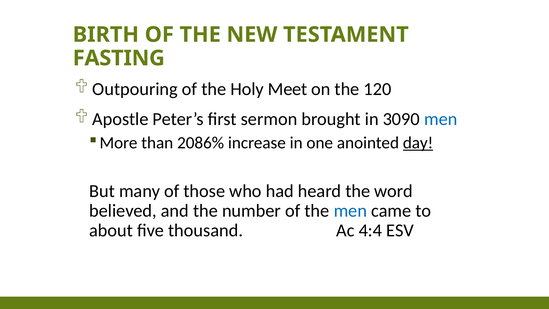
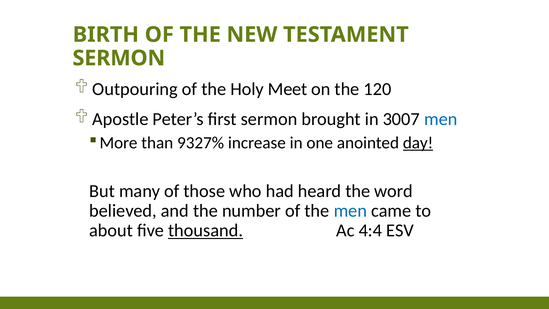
FASTING: FASTING -> SERMON (119, 58)
3090: 3090 -> 3007 (401, 119)
2086%: 2086% -> 9327% (201, 143)
thousand underline: none -> present (206, 230)
